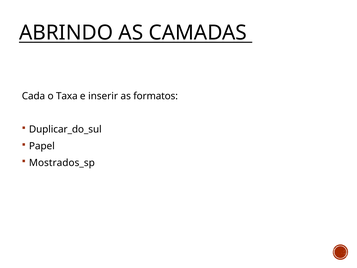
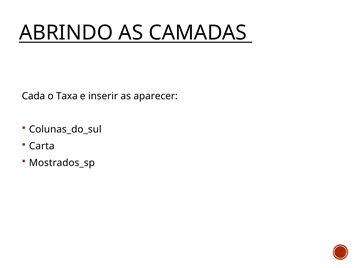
formatos: formatos -> aparecer (156, 96)
Duplicar_do_sul: Duplicar_do_sul -> Colunas_do_sul (65, 129)
Papel: Papel -> Carta (42, 146)
